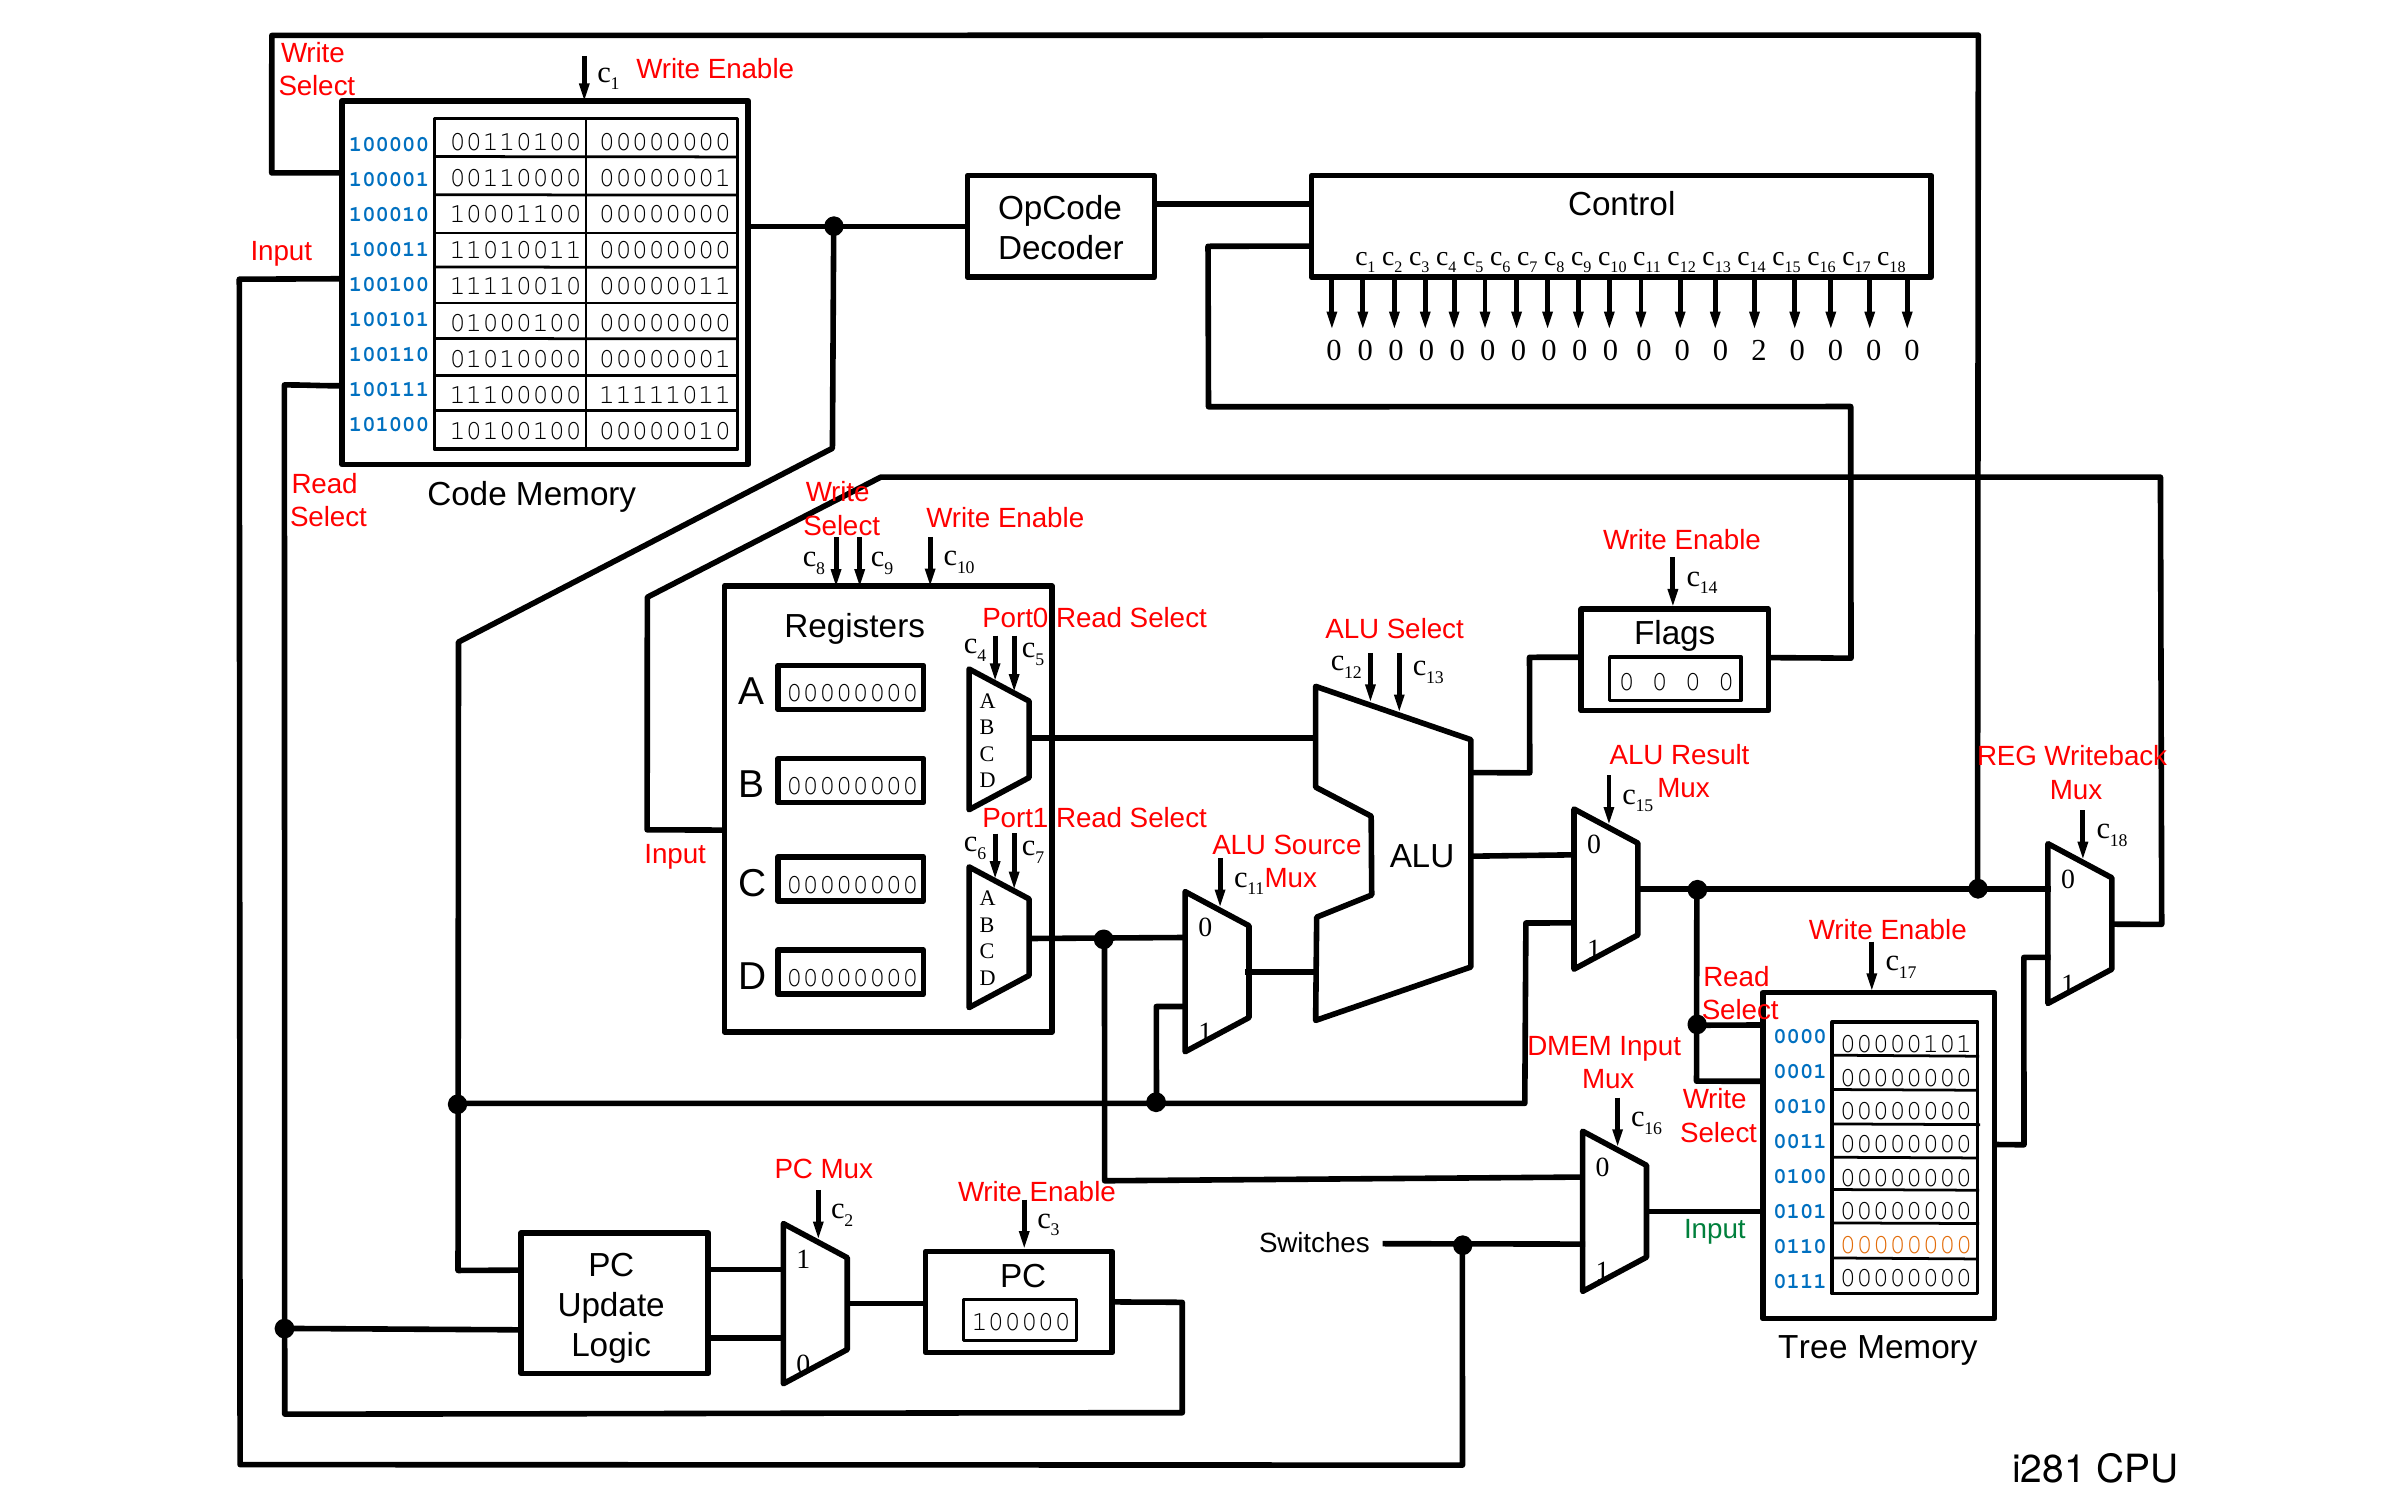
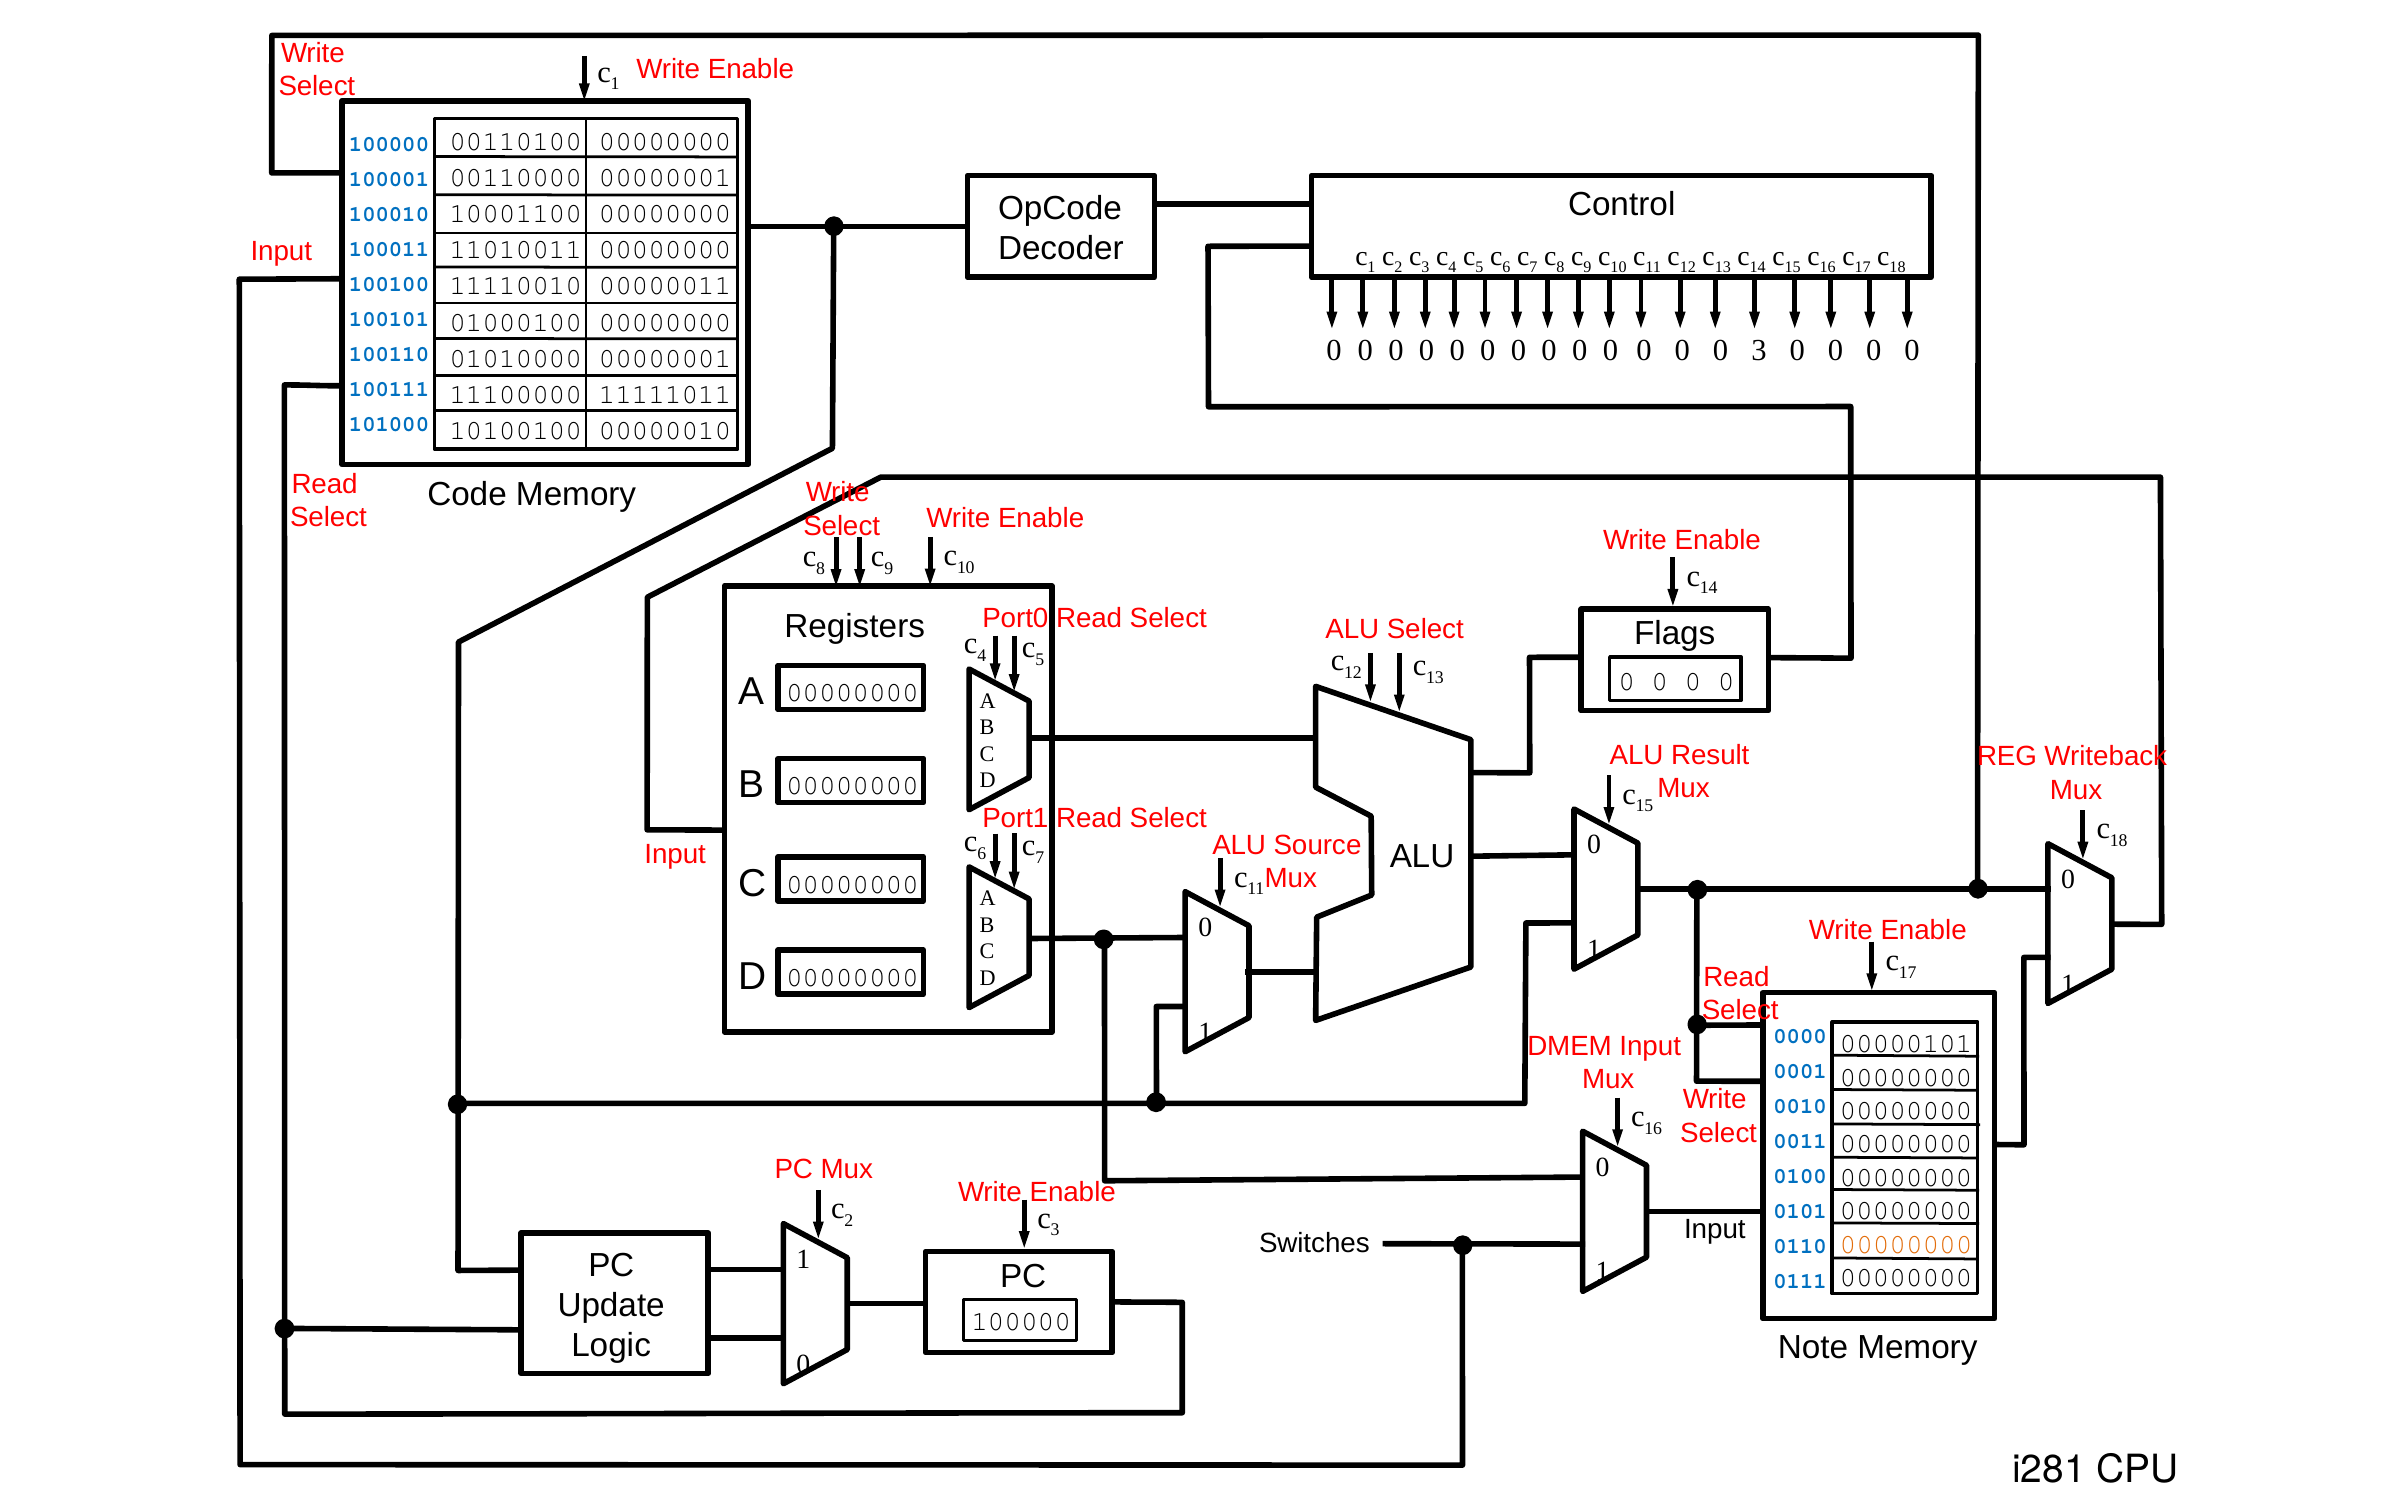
0 2: 2 -> 3 (1759, 351)
Input colour: green -> black (1715, 1229)
Tree: Tree -> Note (1813, 1348)
